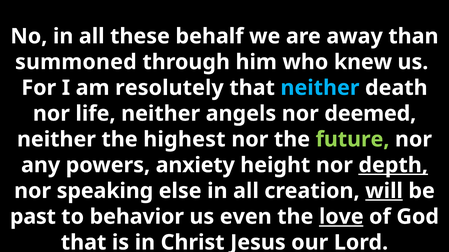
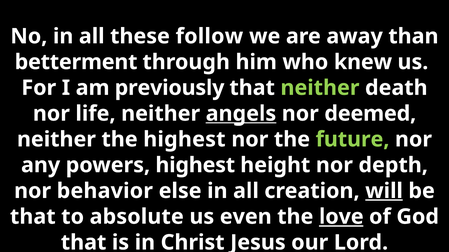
behalf: behalf -> follow (209, 36)
summoned: summoned -> betterment (76, 62)
resolutely: resolutely -> previously (170, 88)
neither colour: light blue -> light green (320, 88)
angels underline: none -> present (241, 114)
powers anxiety: anxiety -> highest (195, 165)
depth underline: present -> none (393, 165)
speaking: speaking -> behavior (105, 191)
past: past -> that (33, 217)
behavior: behavior -> absolute (137, 217)
